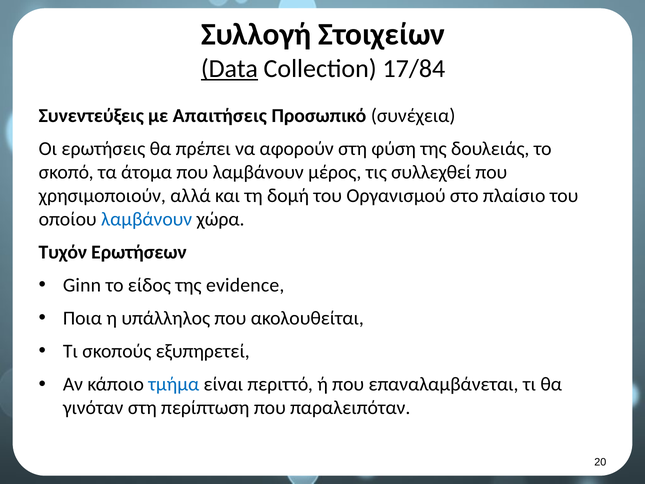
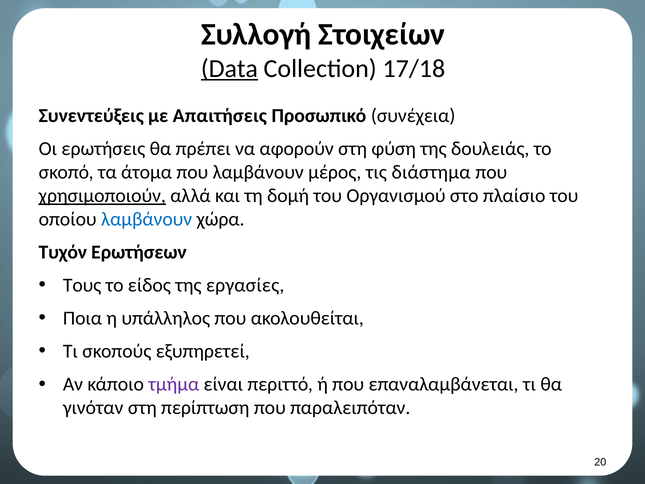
17/84: 17/84 -> 17/18 (414, 68)
συλλεχθεί: συλλεχθεί -> διάστημα (431, 172)
χρησιμοποιούν underline: none -> present (102, 196)
Ginn: Ginn -> Τους (82, 285)
evidence: evidence -> εργασίες (245, 285)
τμήμα colour: blue -> purple (174, 384)
